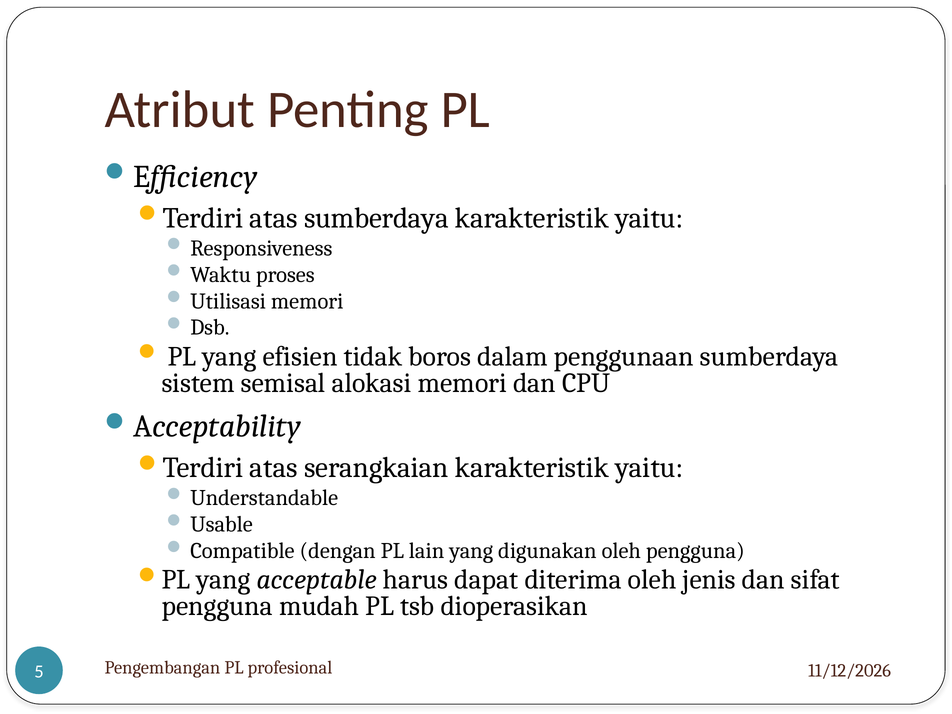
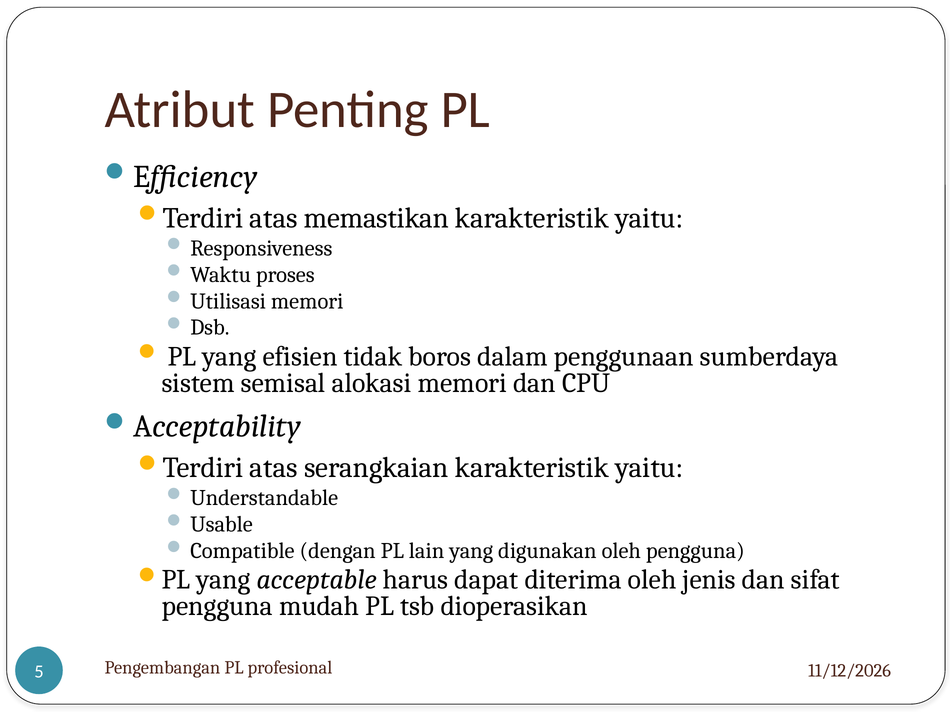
atas sumberdaya: sumberdaya -> memastikan (376, 218)
